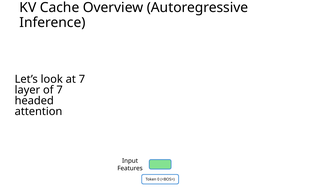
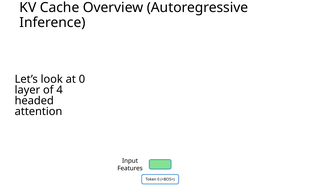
at 7: 7 -> 0 (82, 79)
of 7: 7 -> 4 (60, 90)
